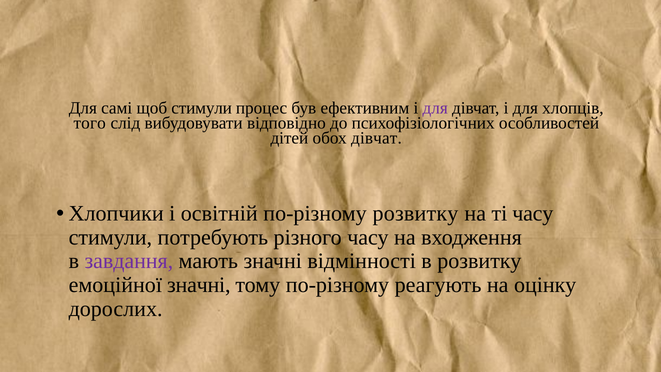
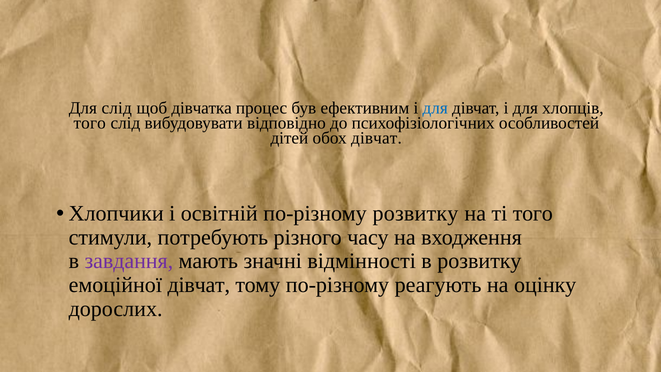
Для самі: самі -> слід (117, 108)
щоб стимули: стимули -> дівчатка (202, 108)
для colour: purple -> blue (435, 108)
ті часу: часу -> того (533, 213)
емоційної значні: значні -> дівчат (199, 285)
